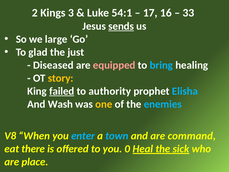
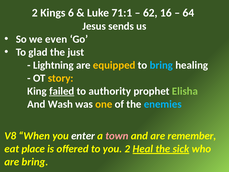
3: 3 -> 6 (71, 13)
54:1: 54:1 -> 71:1 (122, 13)
17: 17 -> 62 (150, 13)
33: 33 -> 64 (188, 13)
sends underline: present -> none (121, 26)
large: large -> even (56, 39)
Diseased: Diseased -> Lightning (53, 65)
equipped colour: pink -> yellow (114, 65)
Elisha colour: light blue -> light green (185, 91)
enter colour: light blue -> white (83, 136)
town colour: light blue -> pink (117, 136)
command: command -> remember (192, 136)
there: there -> place (33, 149)
you 0: 0 -> 2 (127, 149)
are place: place -> bring (35, 162)
